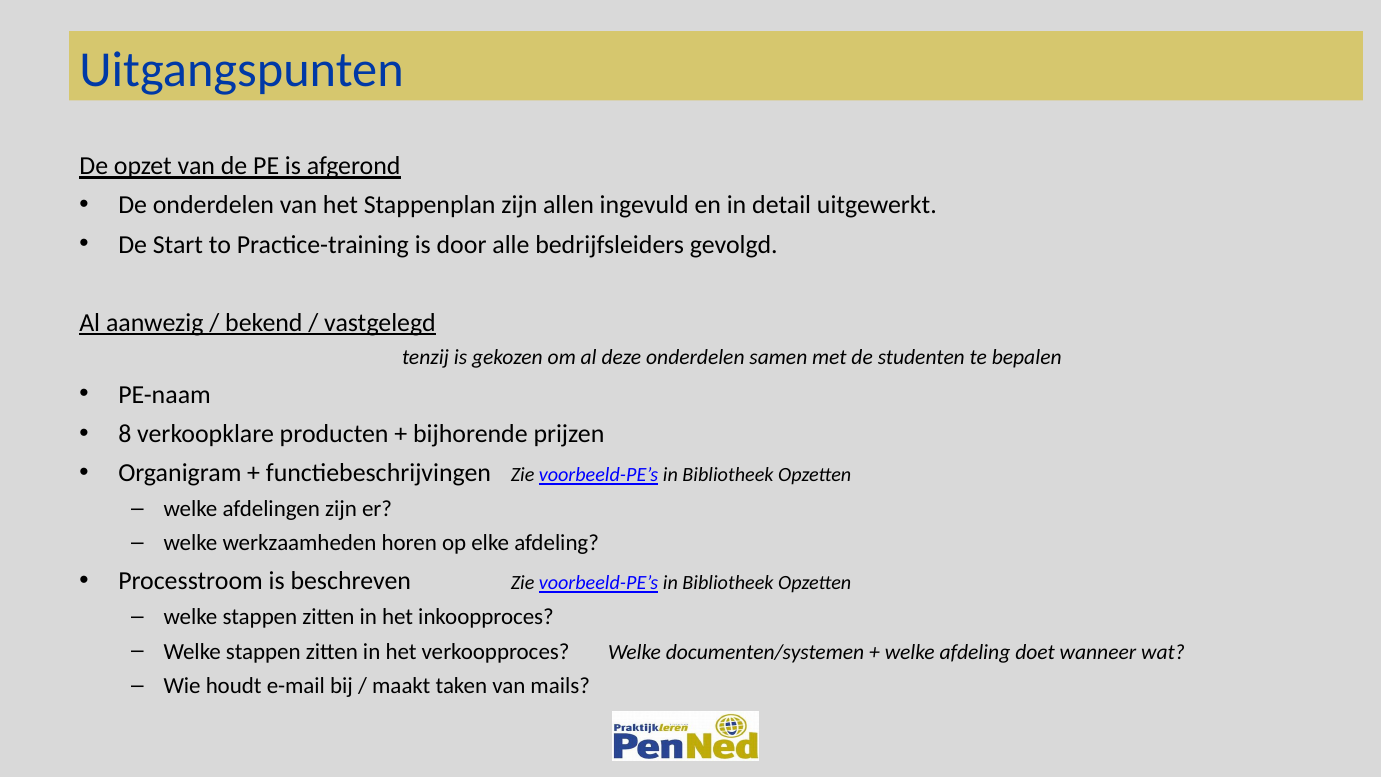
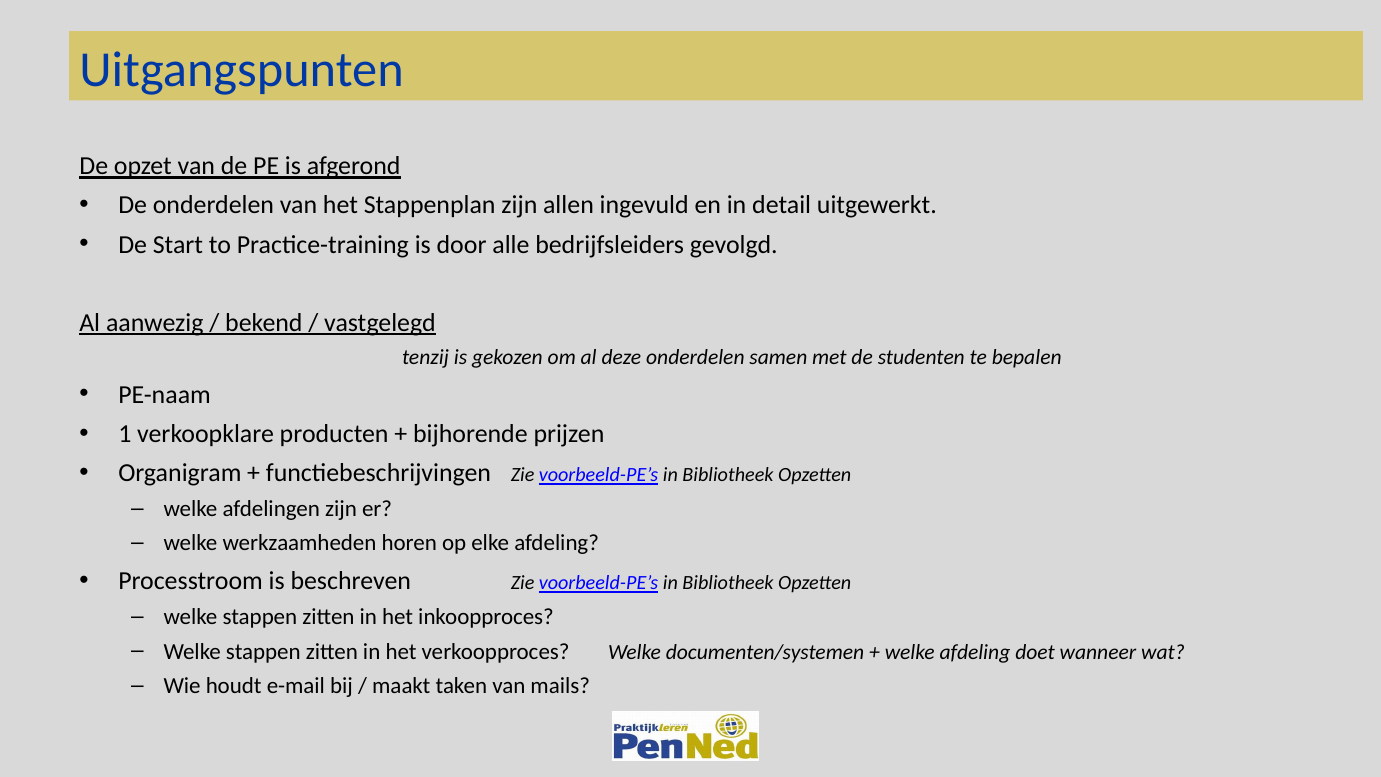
8: 8 -> 1 (125, 434)
